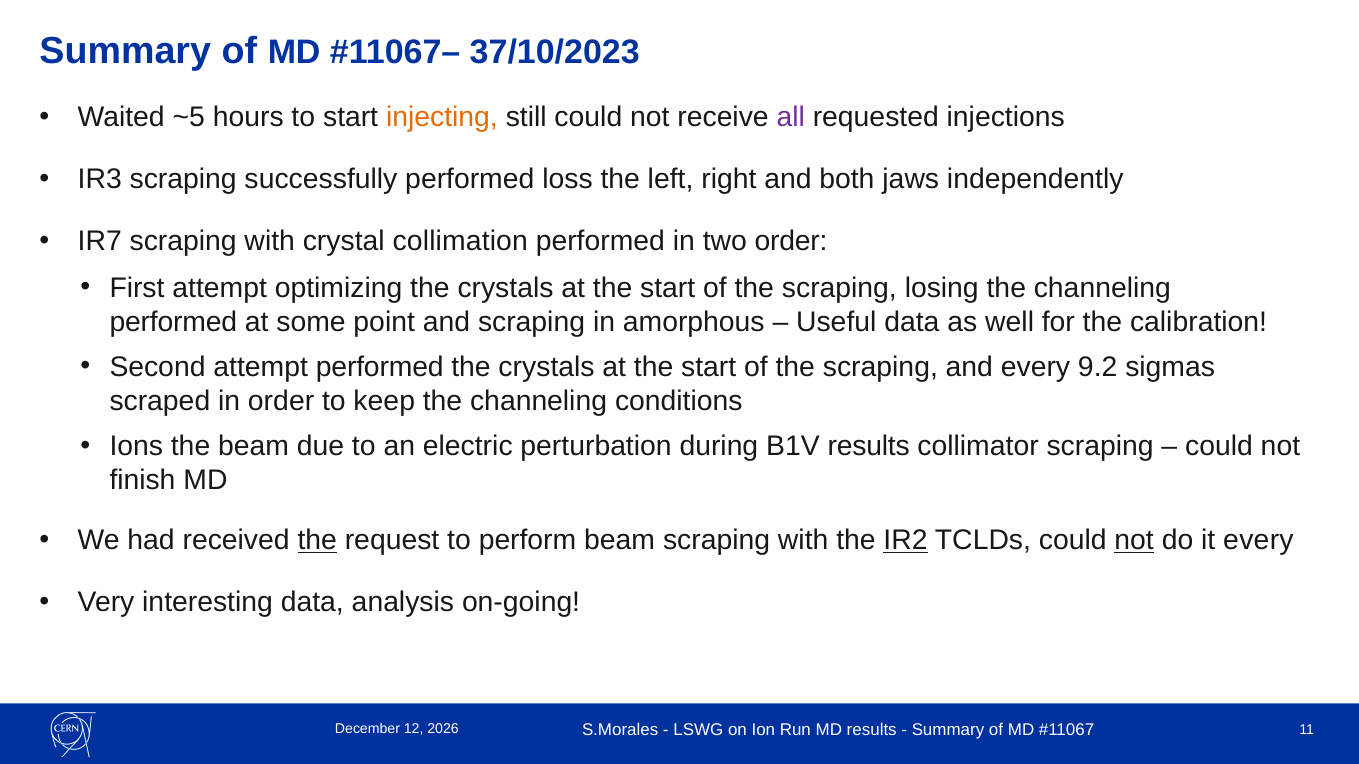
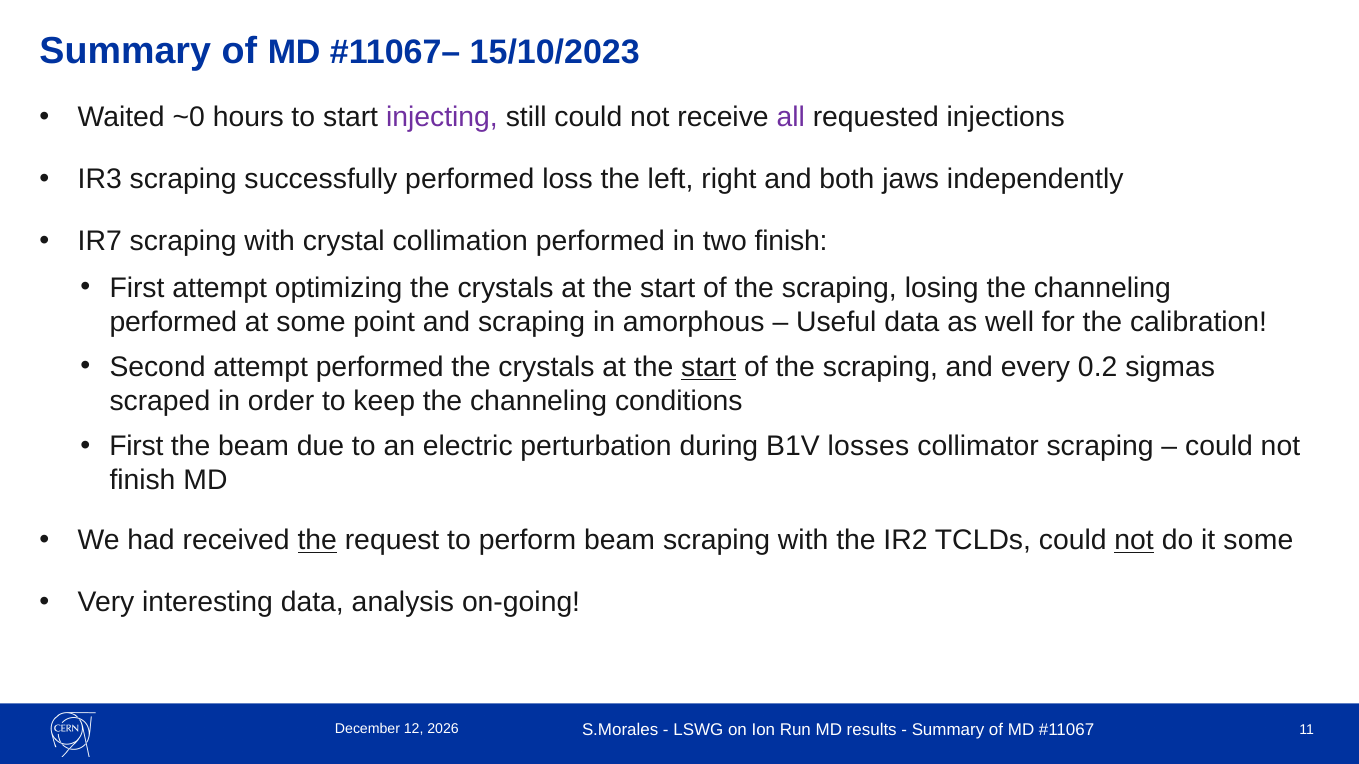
37/10/2023: 37/10/2023 -> 15/10/2023 (555, 52)
~5: ~5 -> ~0 (189, 118)
injecting colour: orange -> purple (442, 118)
two order: order -> finish (791, 241)
start underline: none -> present (709, 367)
9.2: 9.2 -> 0.2 (1098, 367)
Ions: Ions -> First (136, 447)
B1V results: results -> losses (868, 447)
IR2 underline: present -> none (906, 541)
it every: every -> some (1258, 541)
